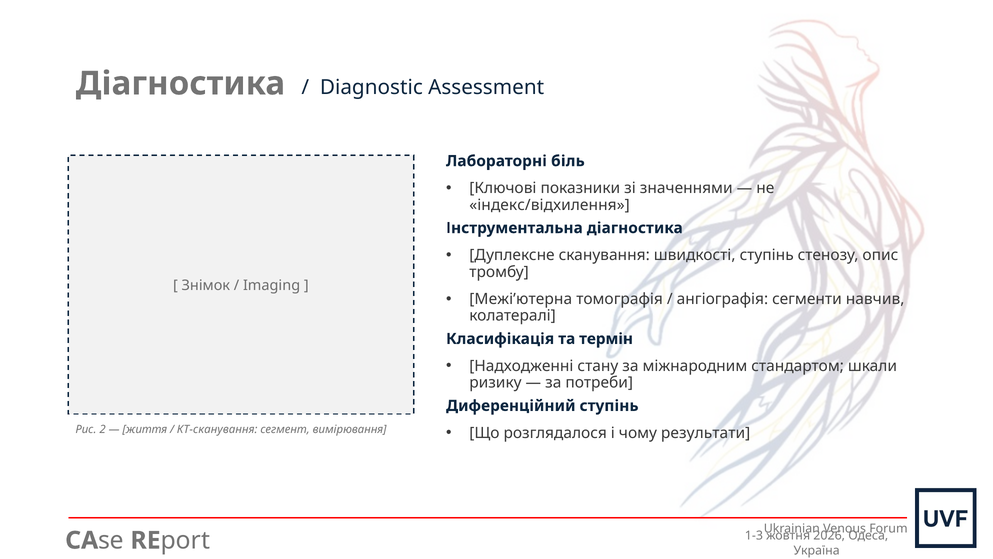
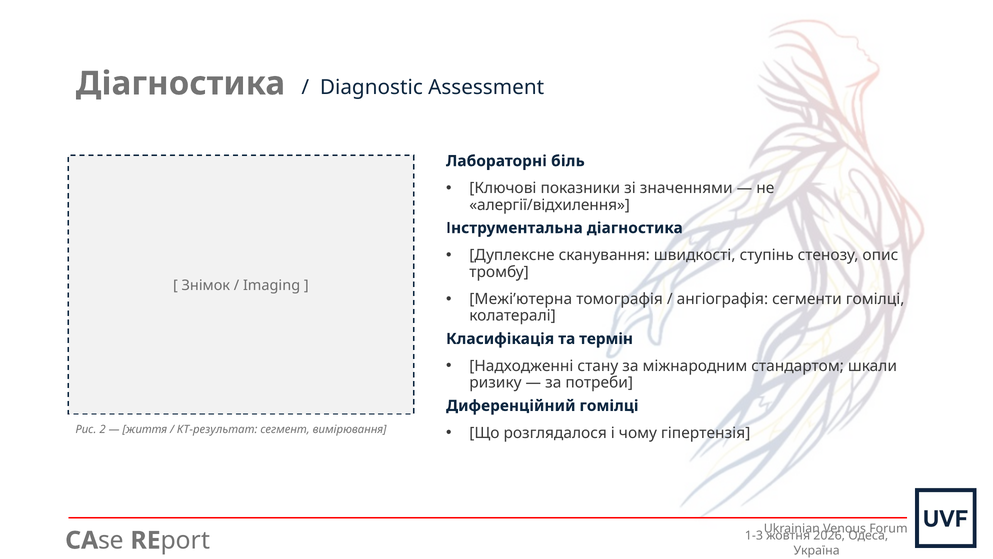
індекс/відхилення: індекс/відхилення -> алергії/відхилення (550, 205)
сегменти навчив: навчив -> гомілці (875, 299)
Диференційний ступінь: ступінь -> гомілці (609, 405)
результати: результати -> гіпертензія (706, 433)
КТ-сканування: КТ-сканування -> КТ-результат (217, 429)
